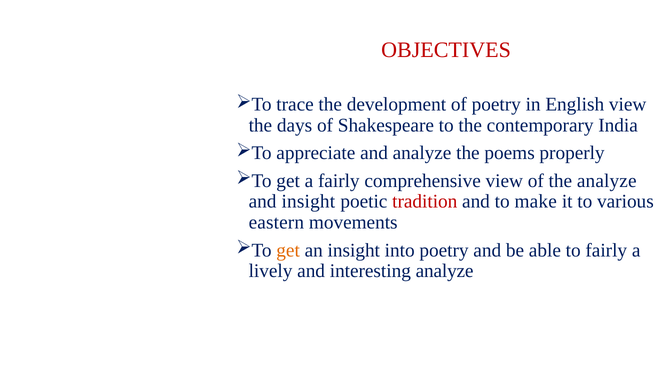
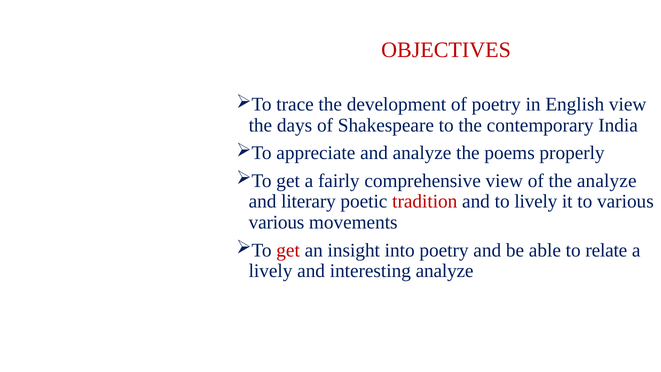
and insight: insight -> literary (309, 202)
to make: make -> lively (536, 202)
eastern: eastern -> various (277, 222)
get colour: orange -> red (288, 250)
to fairly: fairly -> relate (606, 250)
